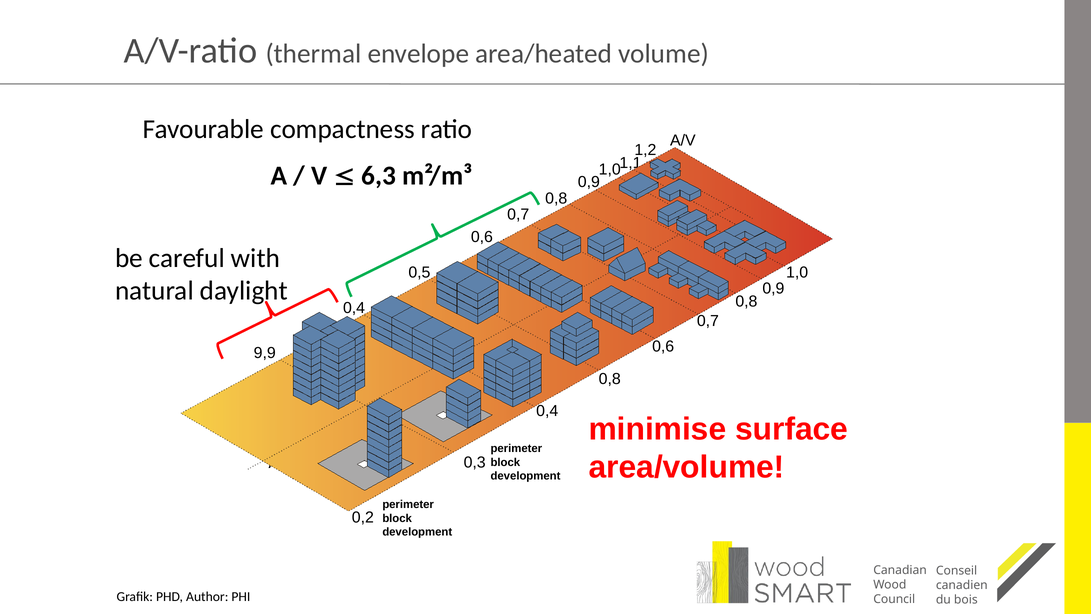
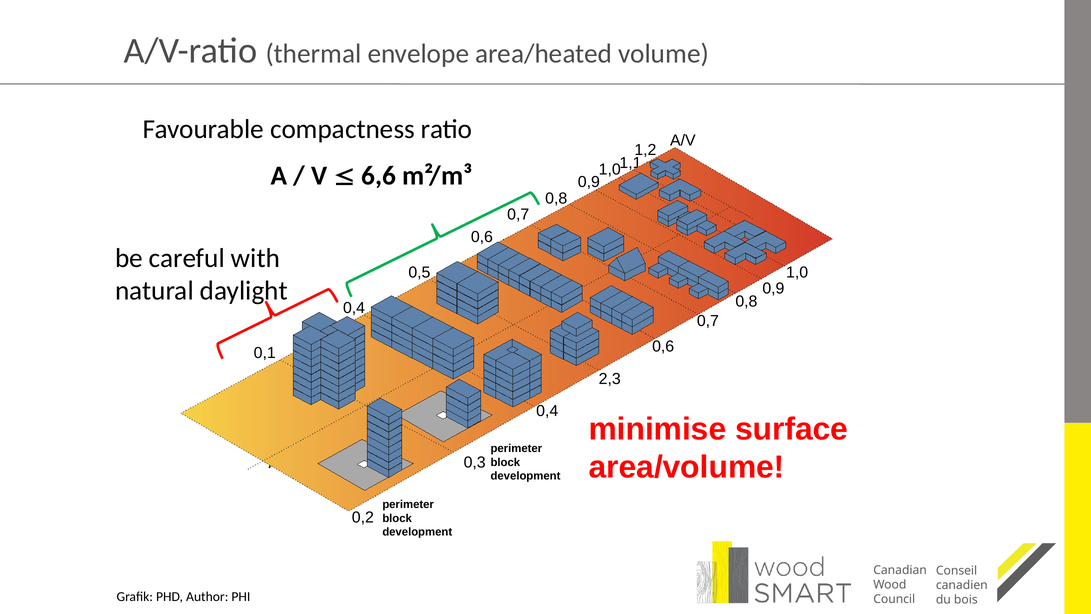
6,3: 6,3 -> 6,6 (379, 176)
9,9: 9,9 -> 0,1 (265, 353)
0,8: 0,8 -> 2,3 (610, 379)
